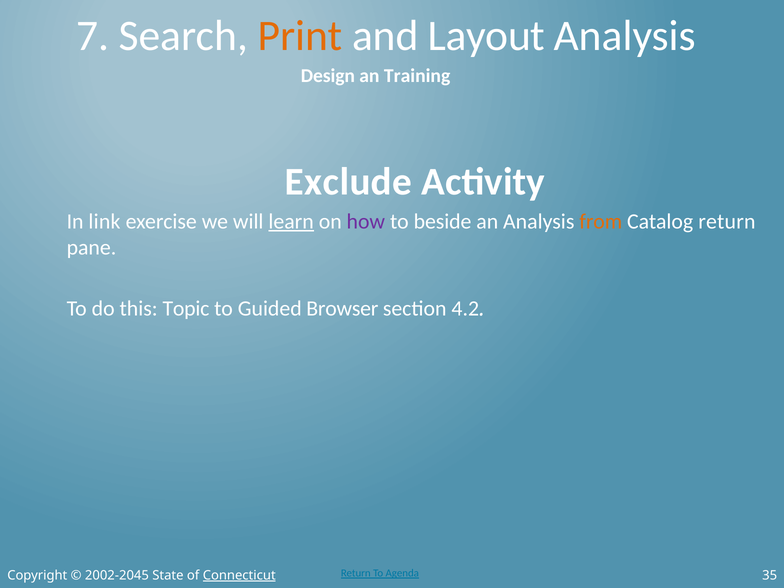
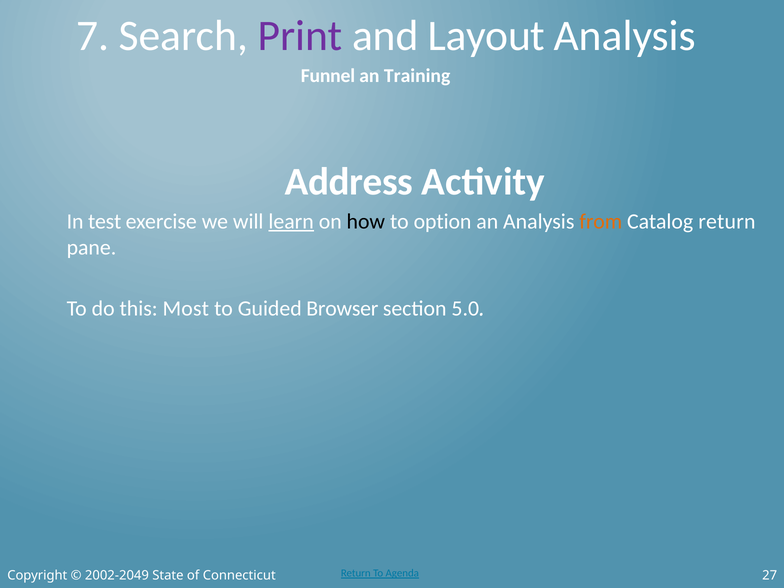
Print colour: orange -> purple (300, 36)
Design: Design -> Funnel (328, 76)
Exclude: Exclude -> Address (349, 182)
link: link -> test (105, 221)
how colour: purple -> black (366, 221)
beside: beside -> option (443, 221)
Topic: Topic -> Most (186, 309)
4.2: 4.2 -> 5.0 (465, 309)
35: 35 -> 27 (770, 575)
2002-2045: 2002-2045 -> 2002-2049 (117, 575)
Connecticut underline: present -> none (239, 575)
